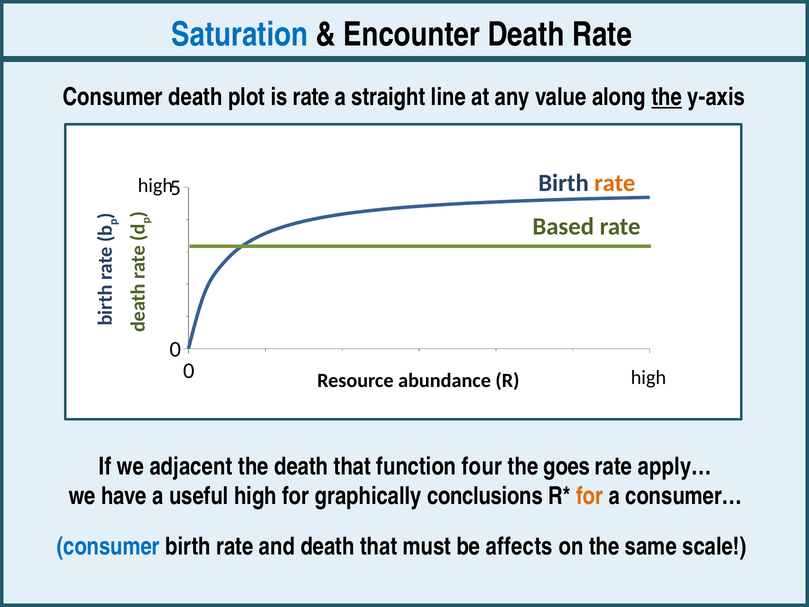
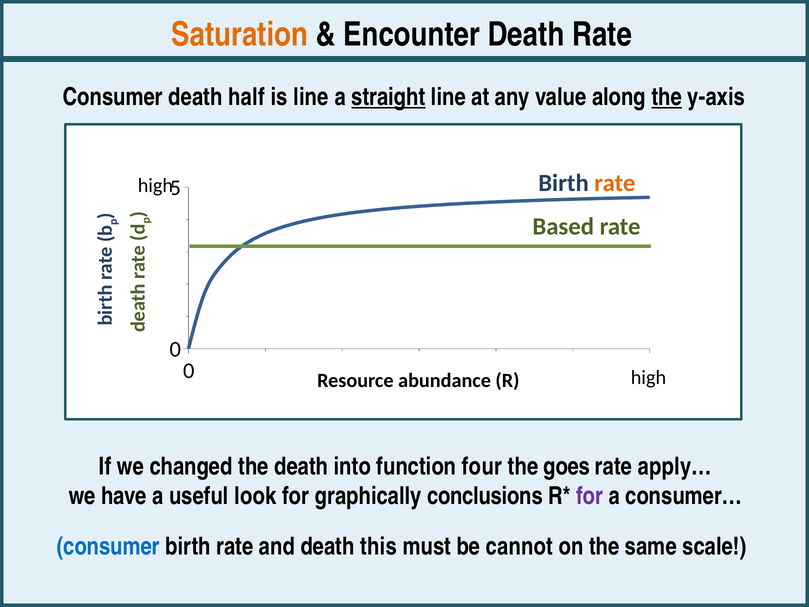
Saturation colour: blue -> orange (240, 35)
plot: plot -> half (246, 97)
is rate: rate -> line (311, 97)
straight underline: none -> present (388, 97)
adjacent: adjacent -> changed (191, 466)
the death that: that -> into (352, 466)
useful high: high -> look (255, 496)
for colour: orange -> purple (590, 496)
and death that: that -> this (379, 546)
affects: affects -> cannot (519, 546)
